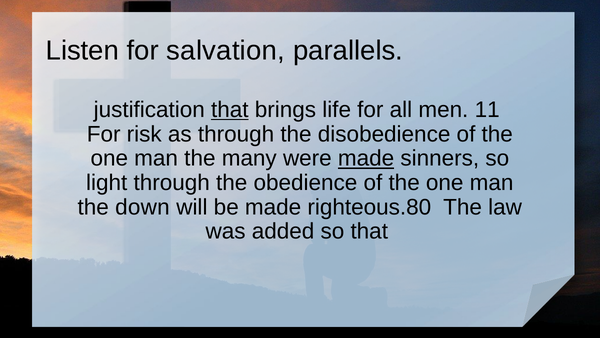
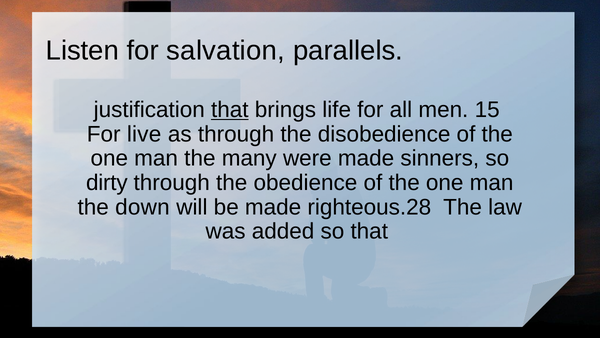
11: 11 -> 15 (487, 110)
risk: risk -> live (144, 134)
made underline: present -> none (366, 158)
light: light -> dirty (107, 183)
righteous.80: righteous.80 -> righteous.28 (369, 207)
